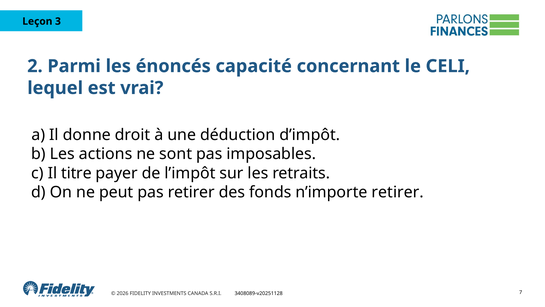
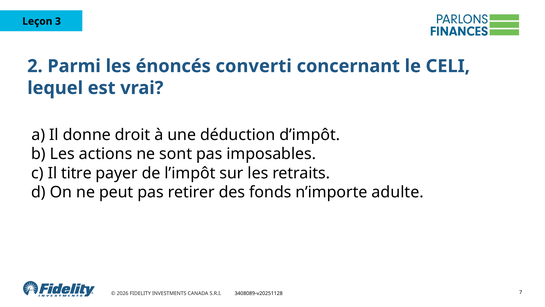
capacité: capacité -> converti (254, 66)
n’importe retirer: retirer -> adulte (398, 192)
